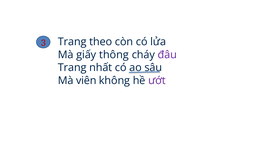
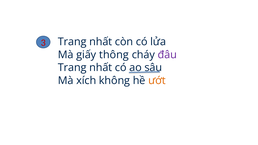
theo: theo -> nhất (101, 42)
viên: viên -> xích (86, 81)
ướt colour: purple -> orange (157, 81)
